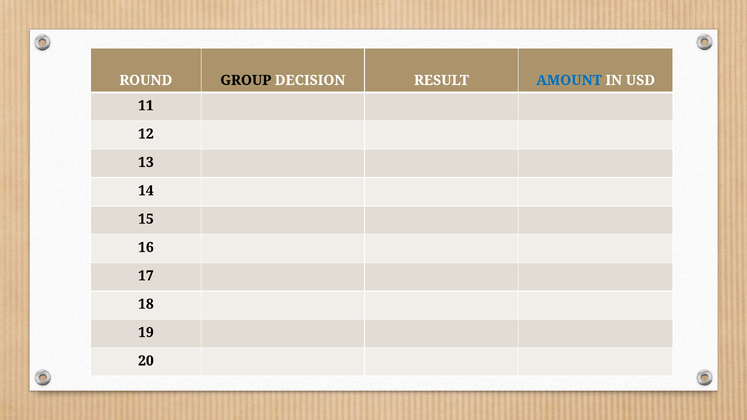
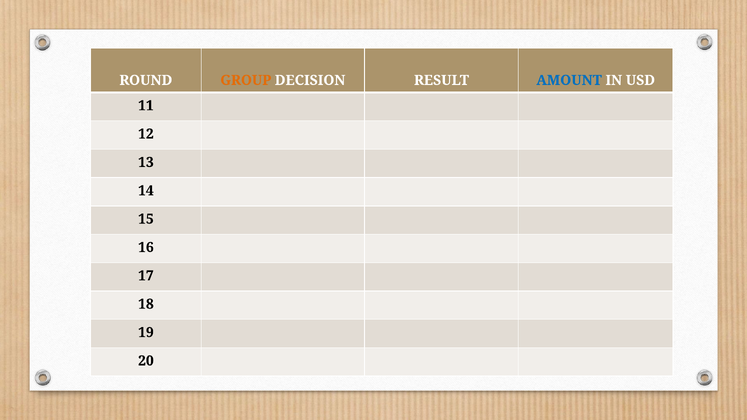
GROUP colour: black -> orange (246, 80)
